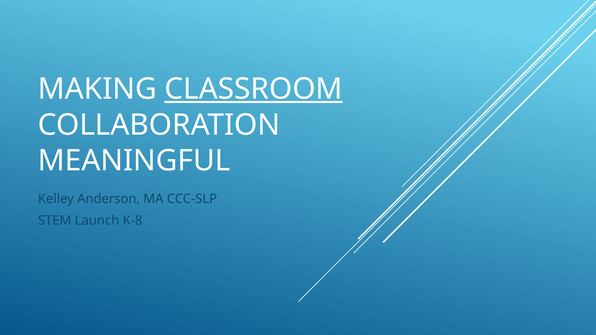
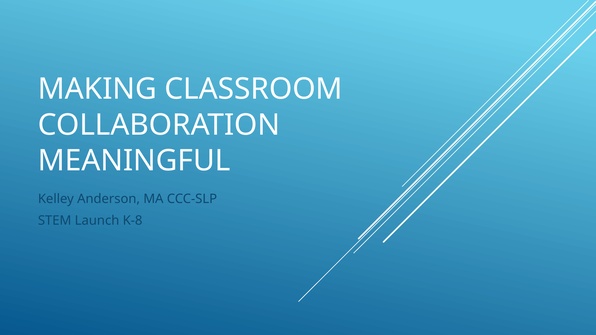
CLASSROOM underline: present -> none (254, 89)
